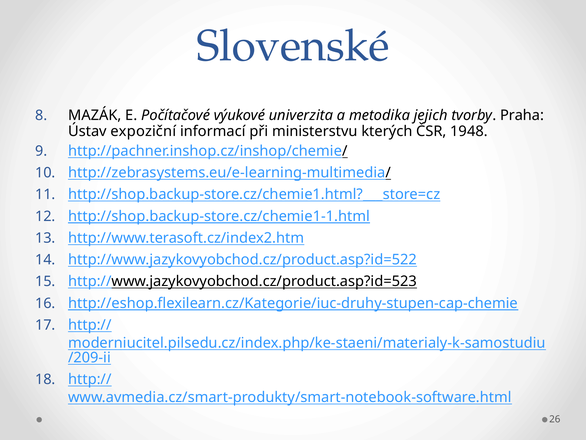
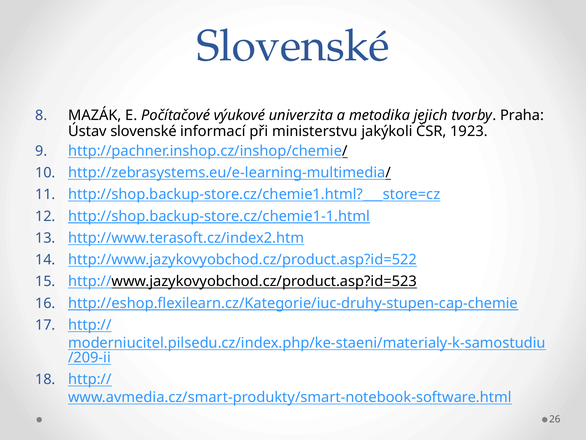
Ústav expoziční: expoziční -> slovenské (144, 131)
kterých: kterých -> jakýkoli (387, 131)
1948: 1948 -> 1923 (469, 131)
